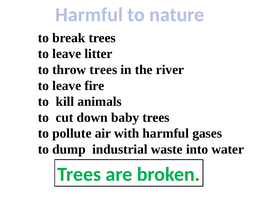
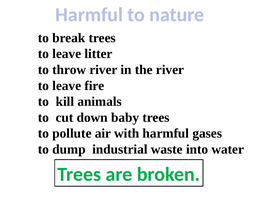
throw trees: trees -> river (103, 70)
